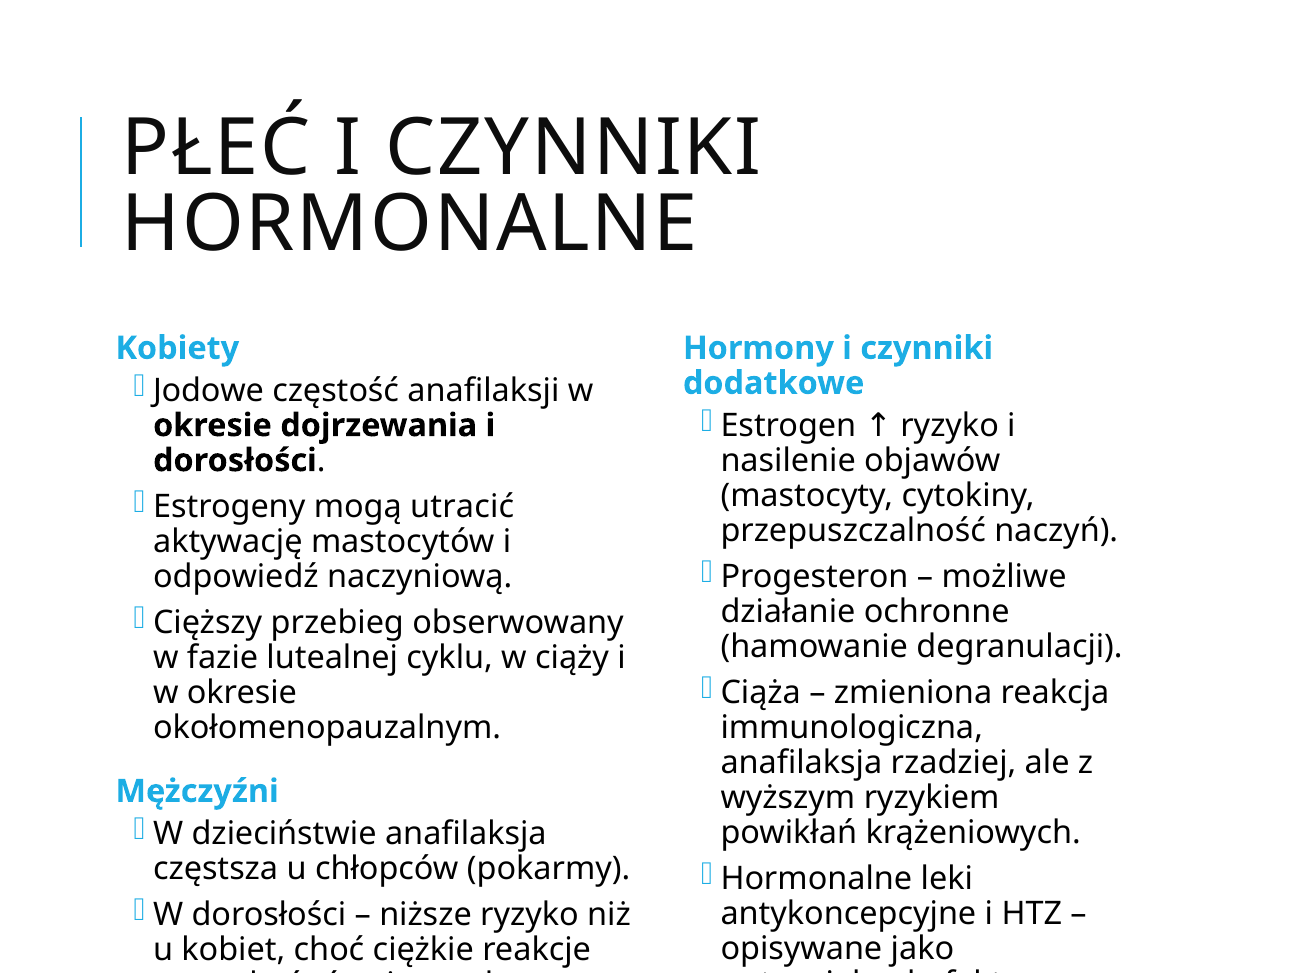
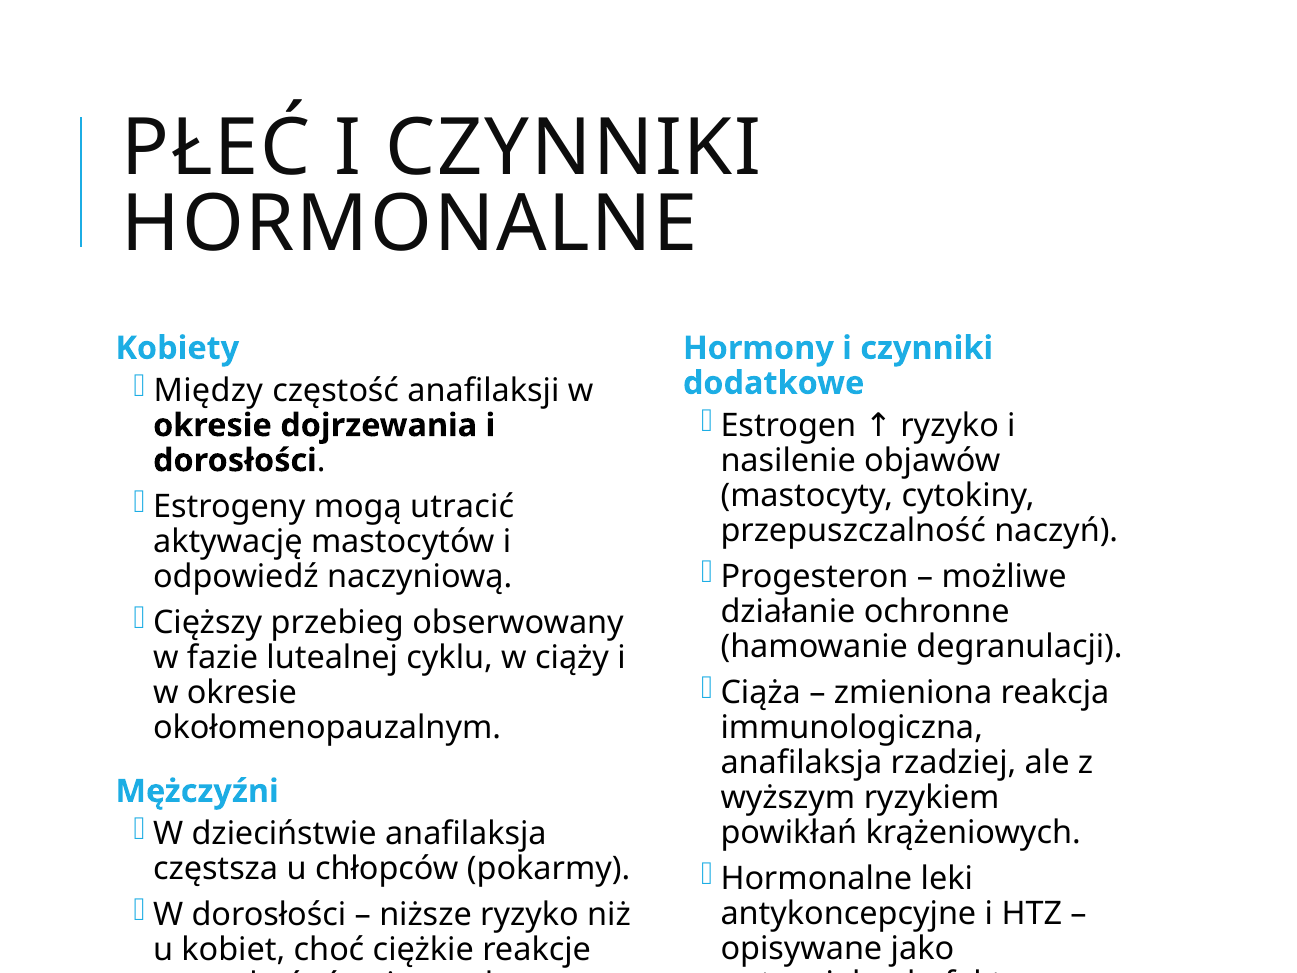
Jodowe: Jodowe -> Między (208, 390)
